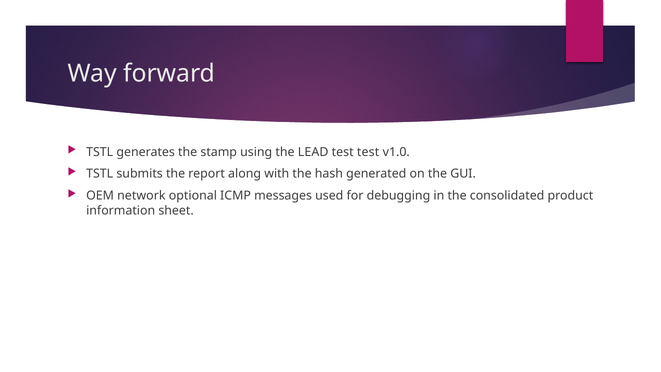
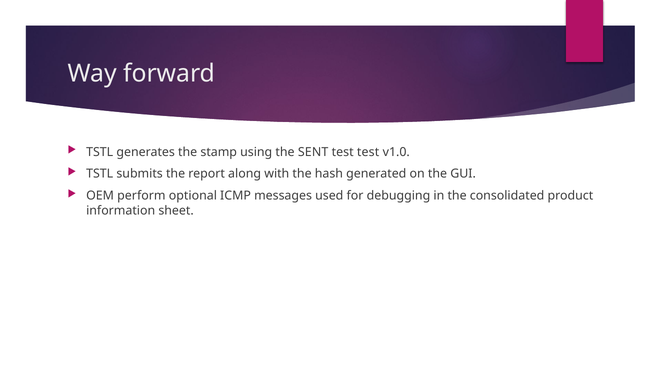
LEAD: LEAD -> SENT (313, 152)
network: network -> perform (141, 195)
